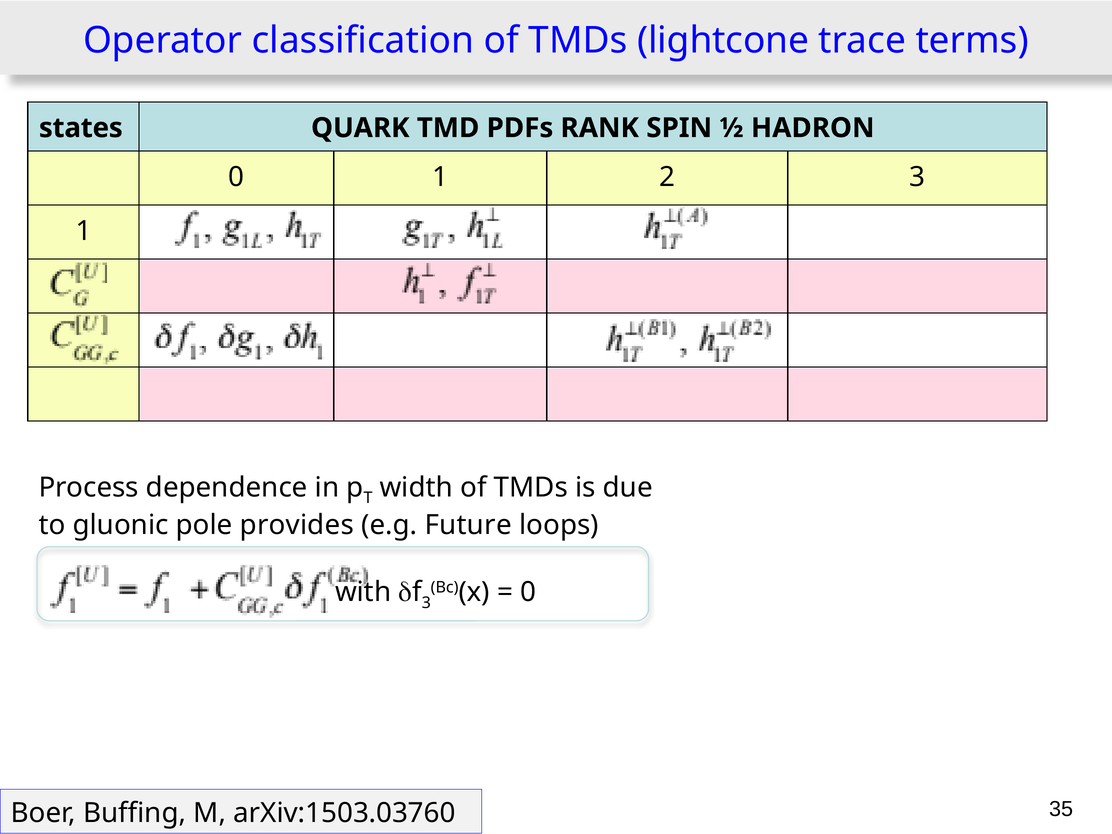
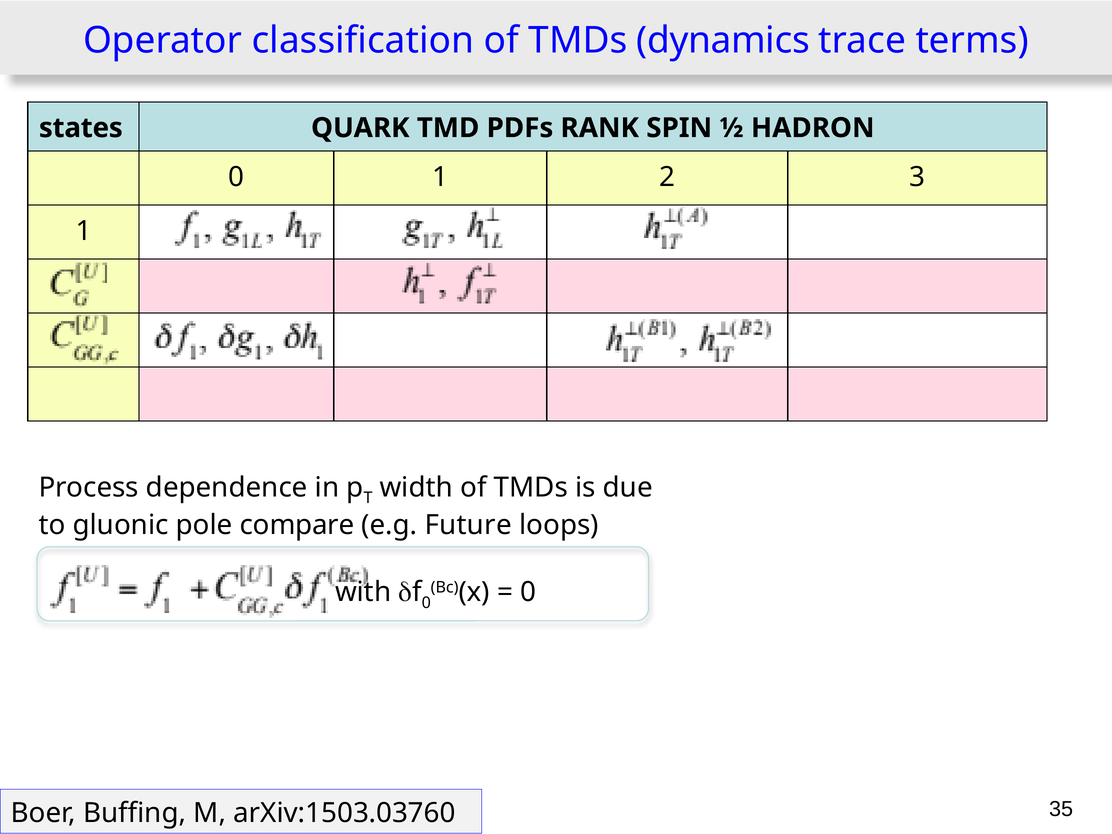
lightcone: lightcone -> dynamics (723, 40)
provides: provides -> compare (297, 525)
3: 3 -> 0 (426, 603)
